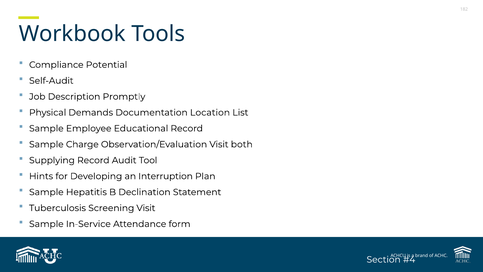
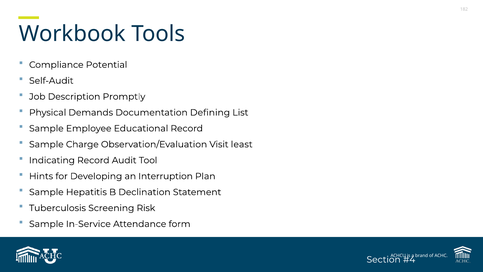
Location: Location -> Defining (210, 112)
both: both -> least (242, 144)
Supplying: Supplying -> Indicating (52, 160)
Screening Visit: Visit -> Risk (146, 208)
